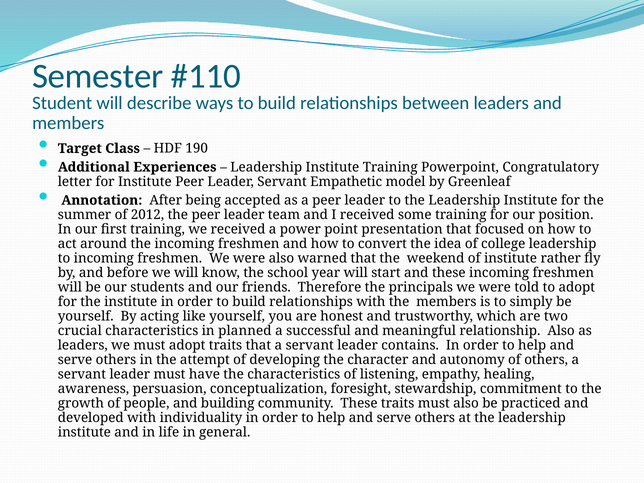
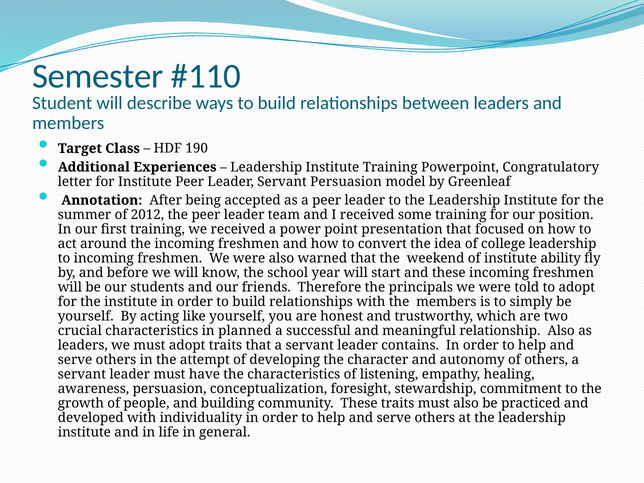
Servant Empathetic: Empathetic -> Persuasion (346, 182)
rather: rather -> ability (561, 258)
